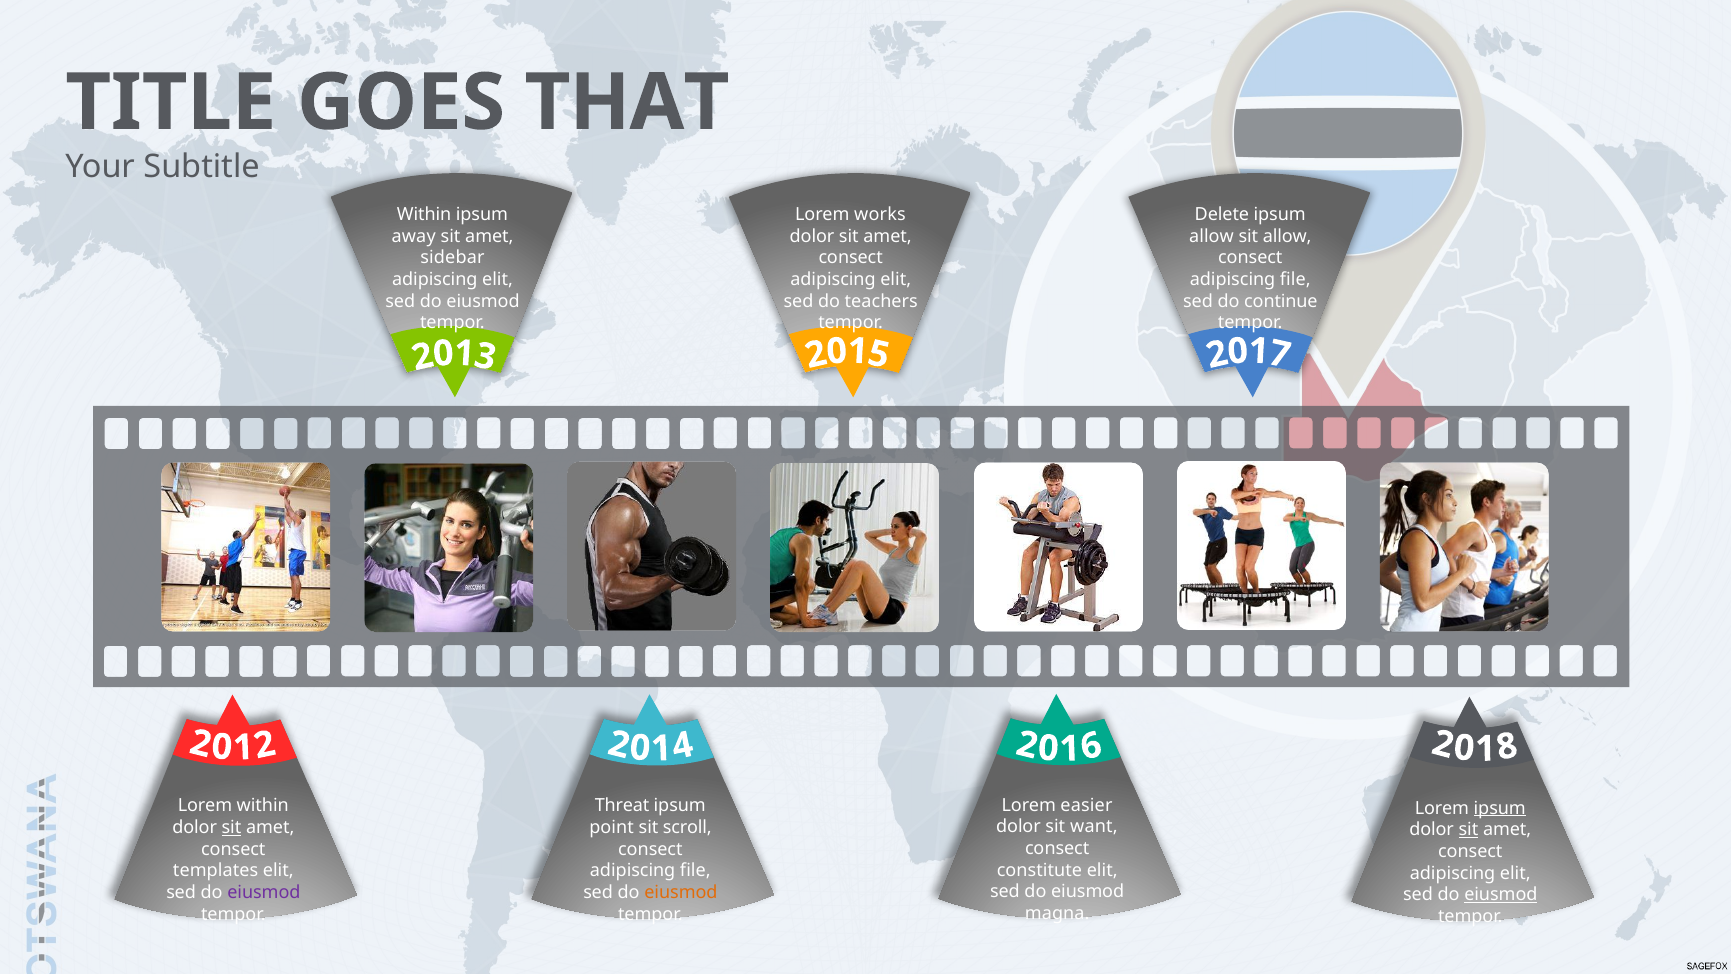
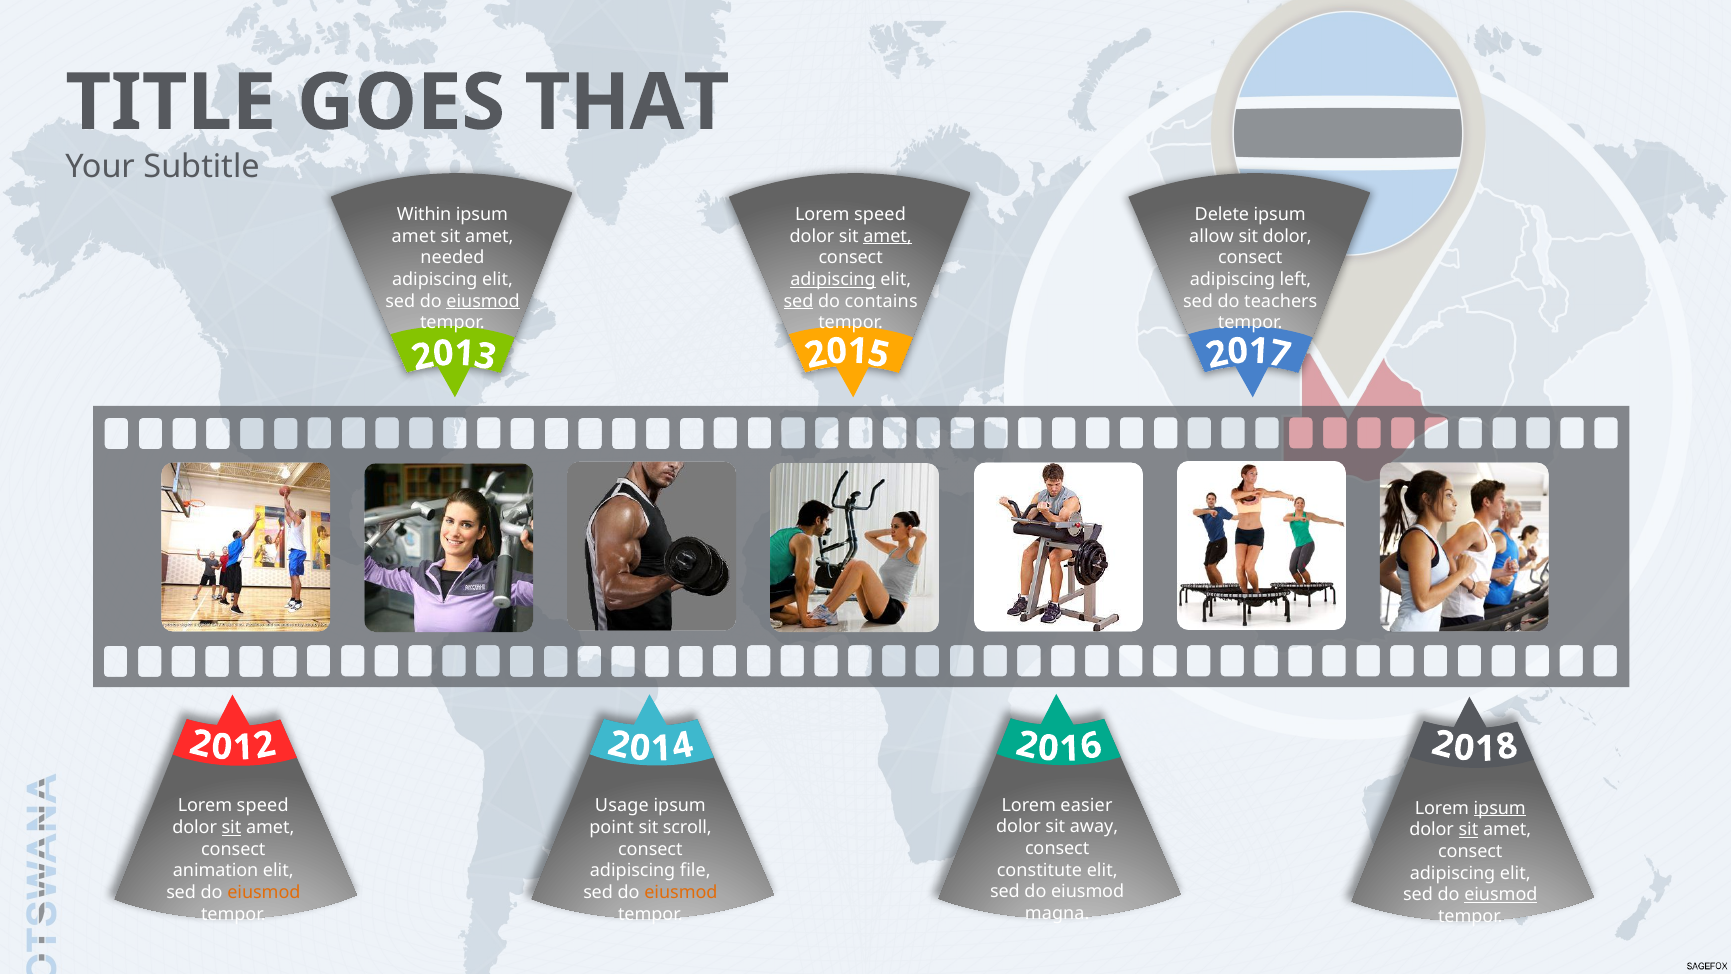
works: works -> speed (880, 214)
away: away -> amet (414, 236)
amet underline: none -> present (888, 236)
sit allow: allow -> dolor (1287, 236)
sidebar: sidebar -> needed (452, 258)
adipiscing underline: none -> present (833, 279)
file: file -> left (1295, 279)
eiusmod underline: none -> present (483, 301)
sed underline: none -> present (798, 301)
teachers: teachers -> contains (881, 301)
continue: continue -> teachers (1281, 301)
Threat: Threat -> Usage (622, 805)
within: within -> speed (263, 806)
want: want -> away (1094, 827)
templates: templates -> animation (216, 871)
eiusmod colour: purple -> orange (264, 892)
